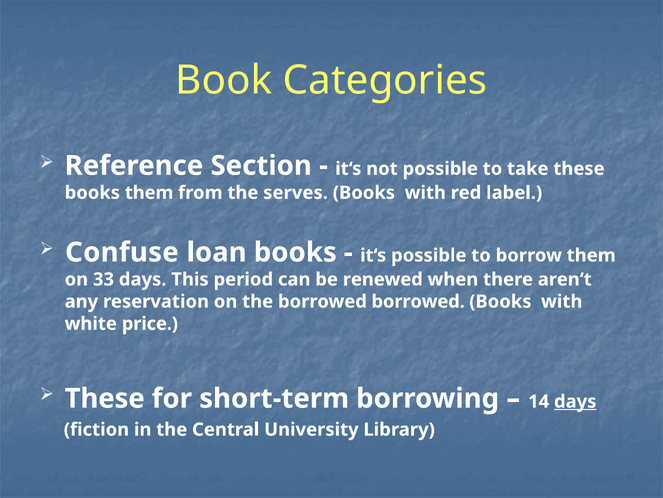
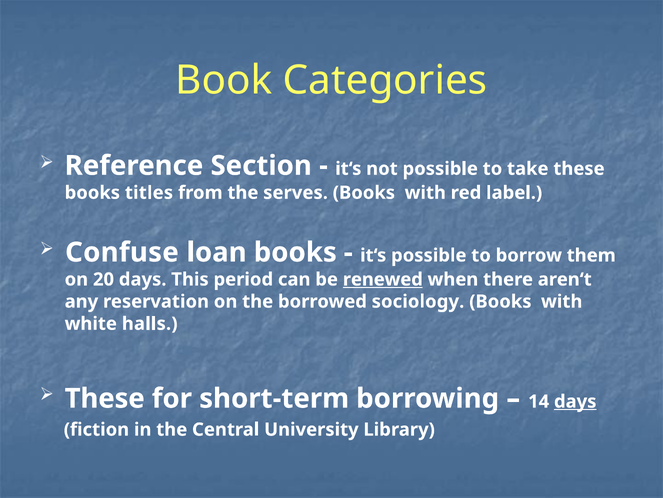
books them: them -> titles (149, 192)
33: 33 -> 20 (103, 279)
renewed underline: none -> present (383, 279)
borrowed borrowed: borrowed -> sociology (418, 301)
price: price -> halls (150, 323)
